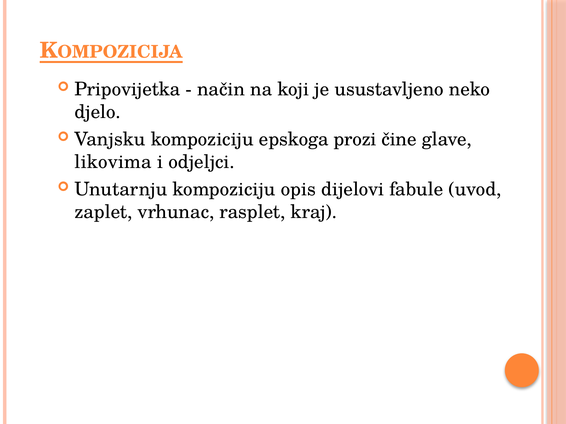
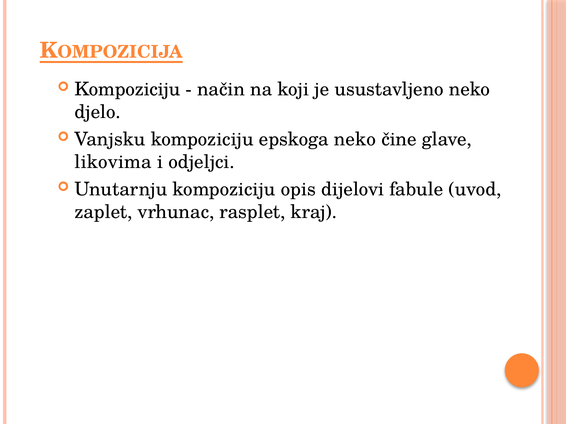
Pripovijetka: Pripovijetka -> Kompoziciju (127, 90)
epskoga prozi: prozi -> neko (355, 140)
